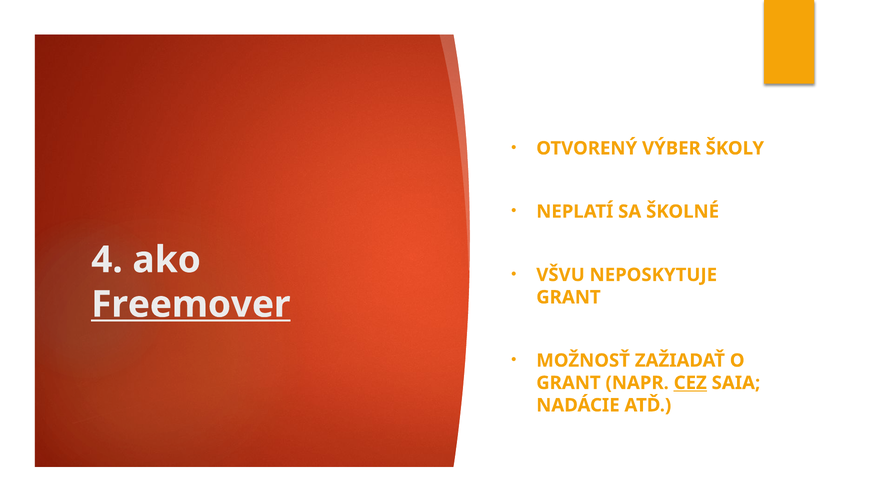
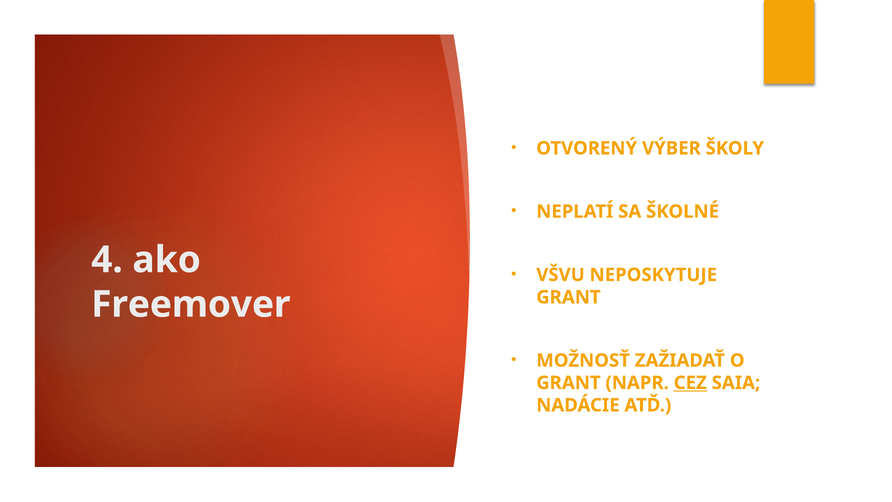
Freemover underline: present -> none (191, 304)
